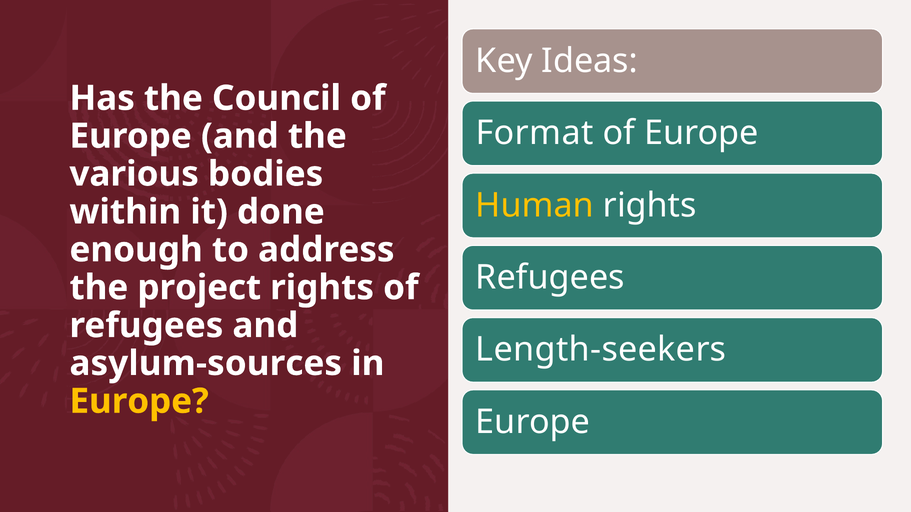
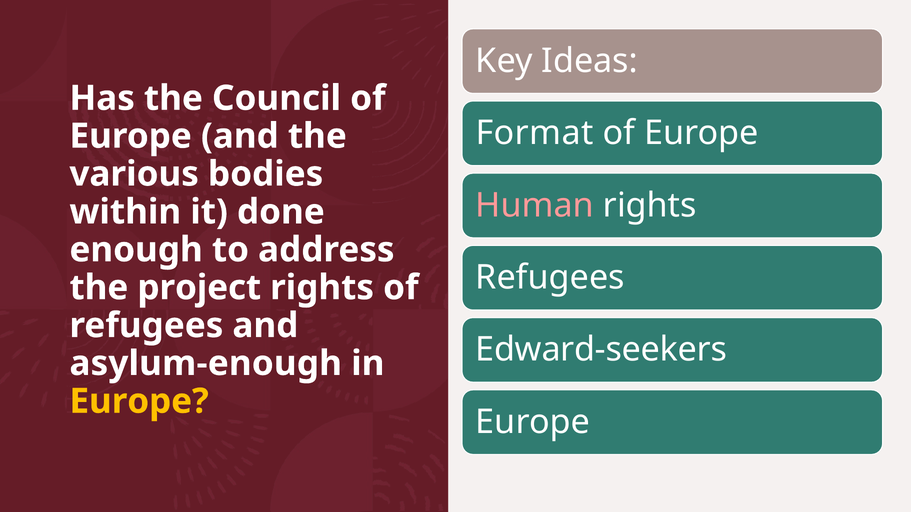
Human colour: yellow -> pink (535, 205)
Length-seekers: Length-seekers -> Edward-seekers (601, 350)
asylum-sources: asylum-sources -> asylum-enough (206, 364)
